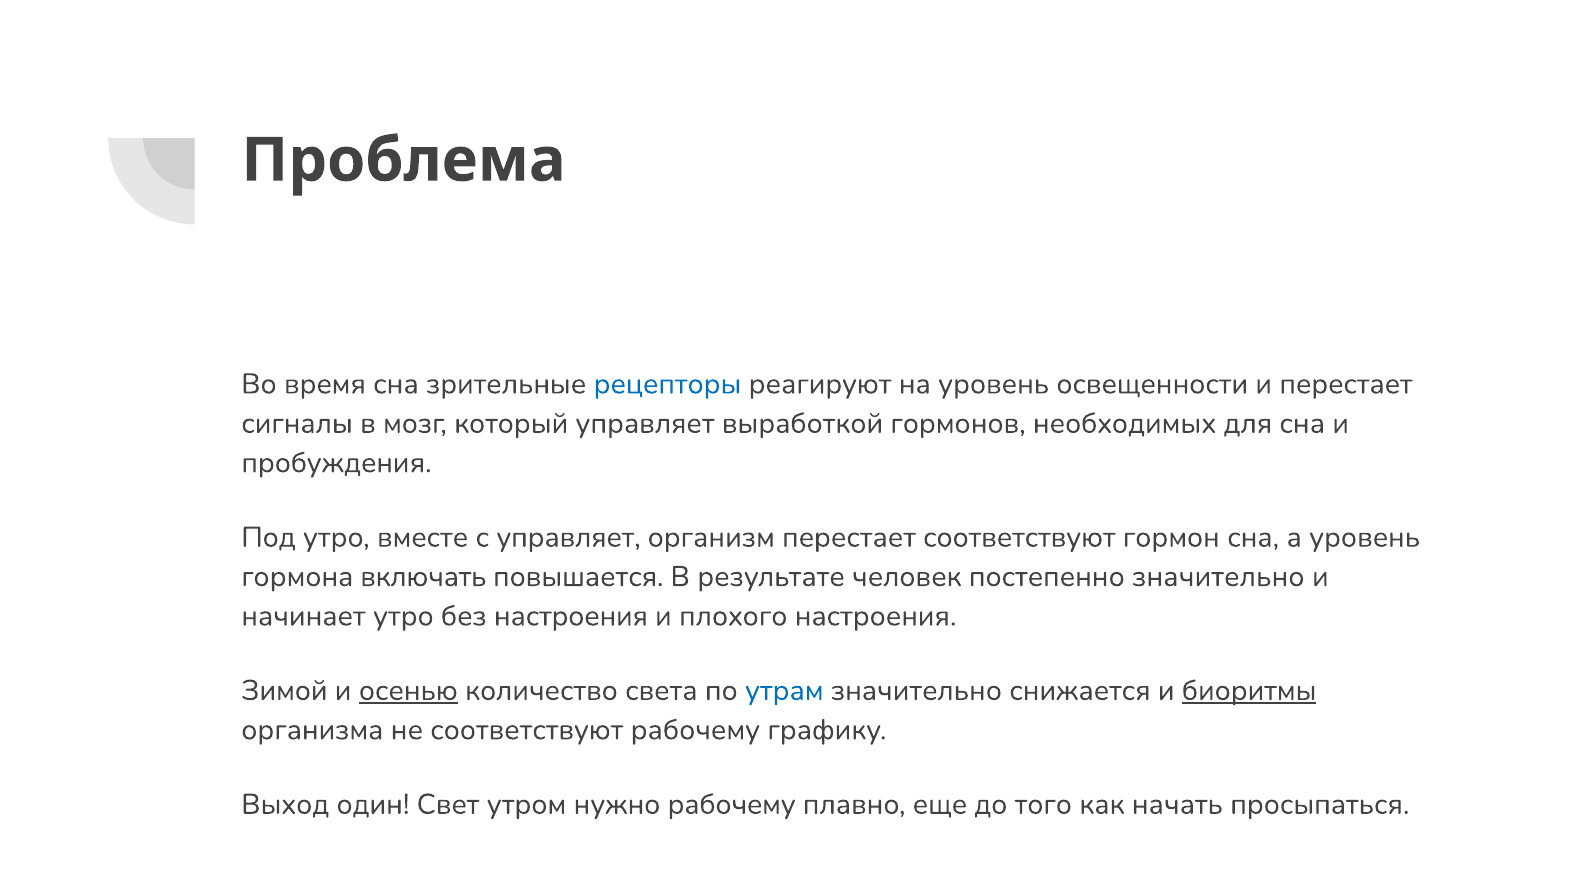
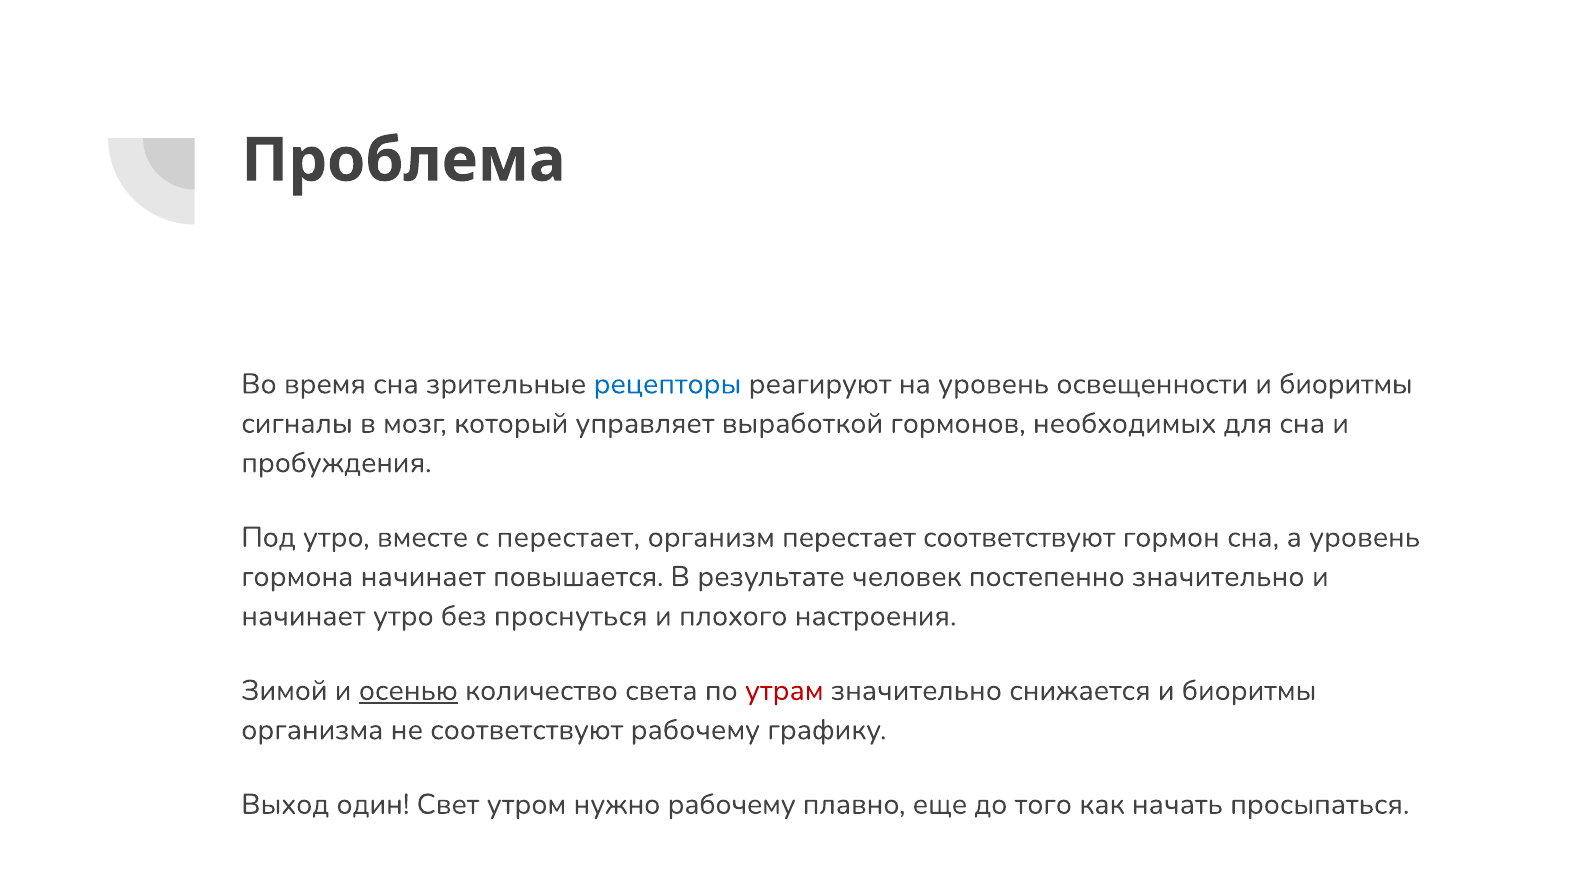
освещенности и перестает: перестает -> биоритмы (1346, 384)
с управляет: управляет -> перестает (568, 537)
гормона включать: включать -> начинает (423, 577)
без настроения: настроения -> проснуться (571, 616)
утрам colour: blue -> red (784, 691)
биоритмы underline: present -> none (1249, 691)
